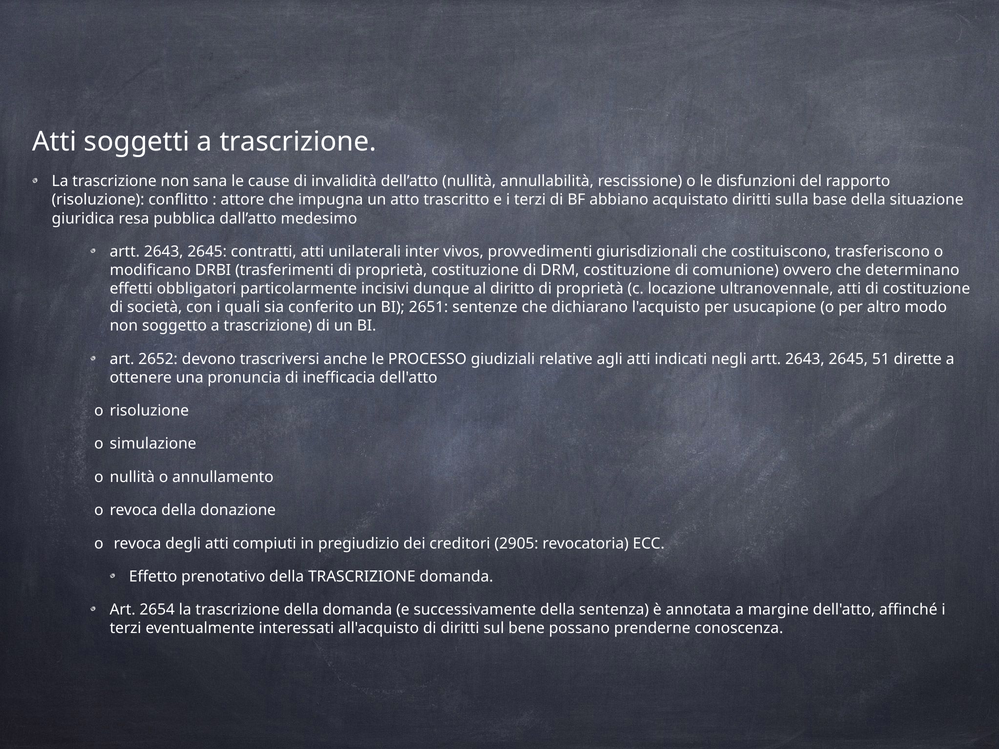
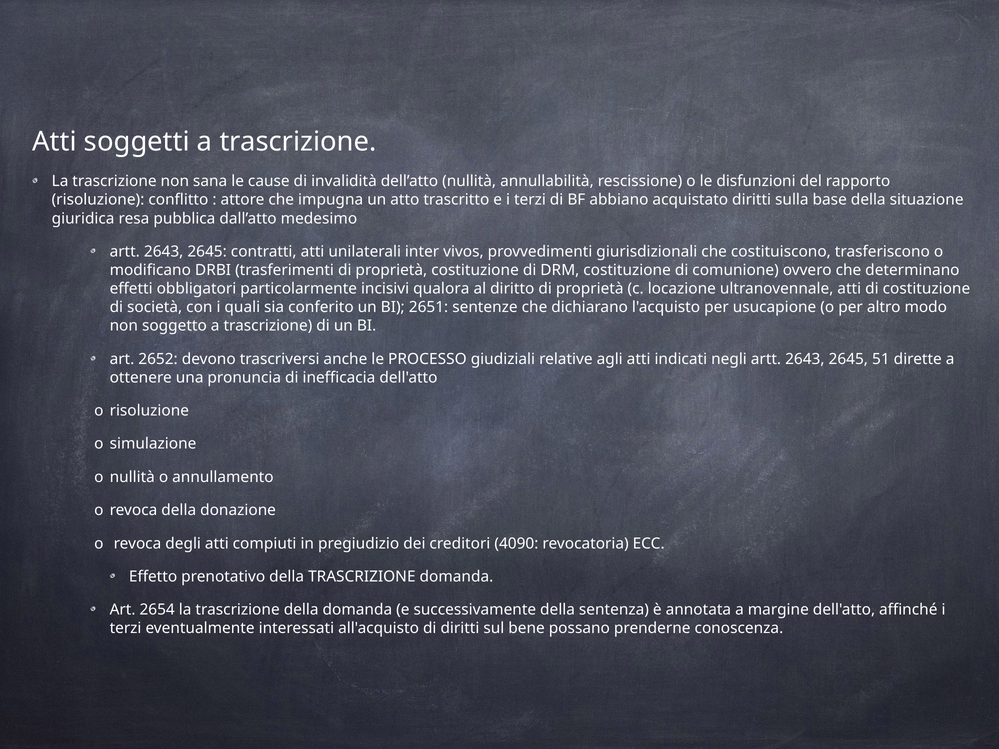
dunque: dunque -> qualora (441, 289)
2905: 2905 -> 4090 (516, 544)
